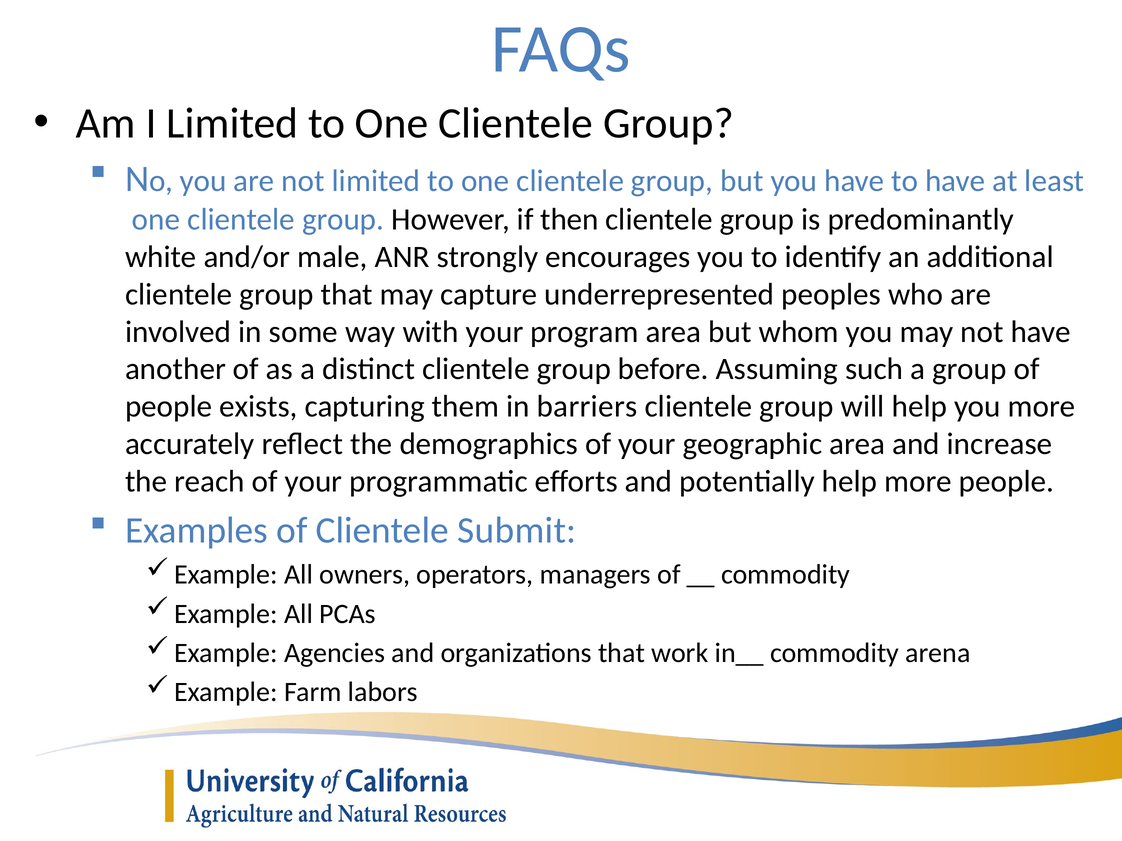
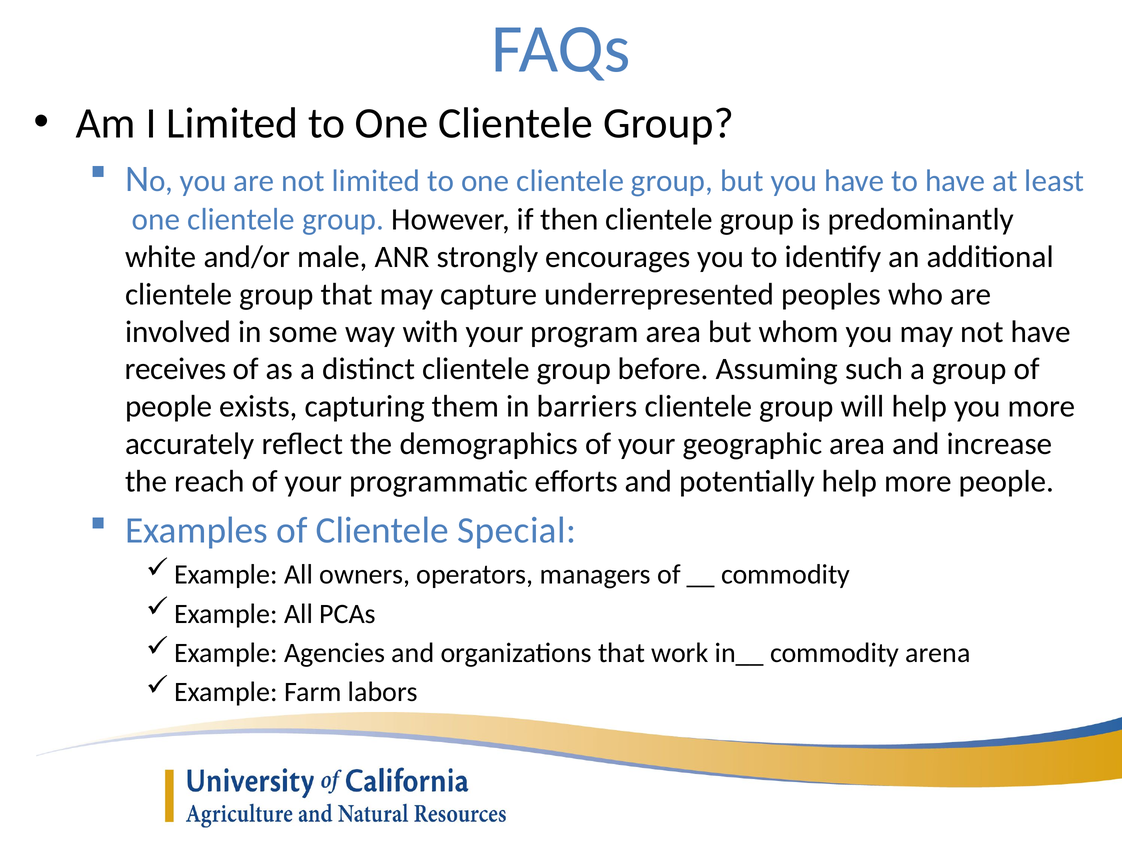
another: another -> receives (176, 369)
Submit: Submit -> Special (517, 531)
